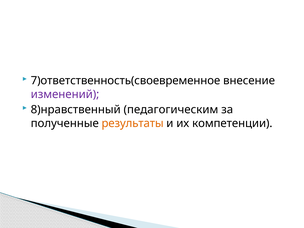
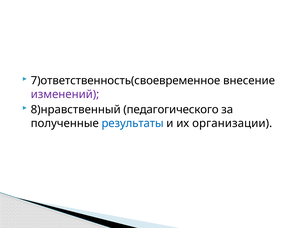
педагогическим: педагогическим -> педагогического (171, 110)
результаты colour: orange -> blue (133, 123)
компетенции: компетенции -> организации (232, 123)
